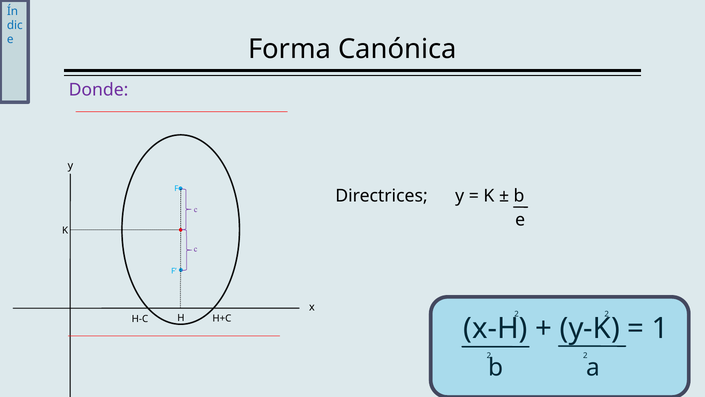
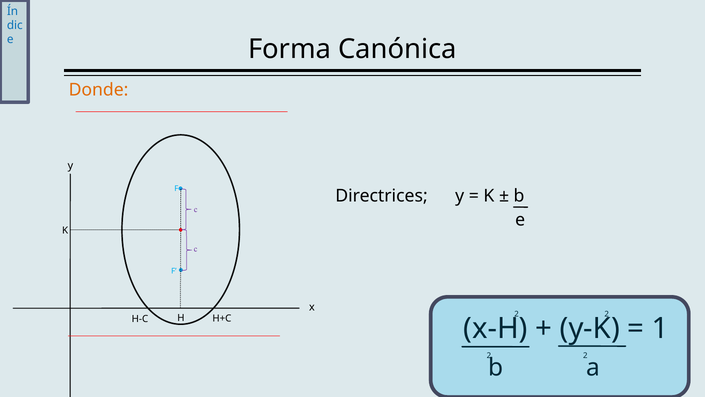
Donde colour: purple -> orange (99, 90)
